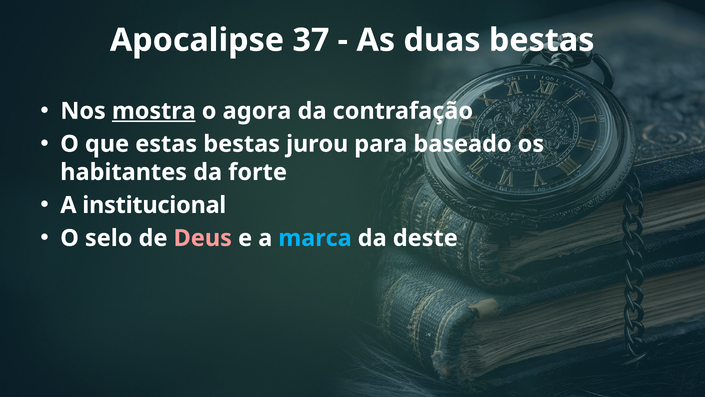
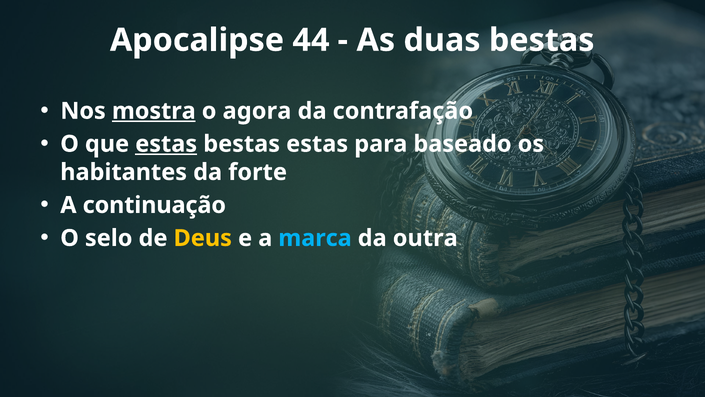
37: 37 -> 44 (311, 40)
estas underline: none -> present (166, 144)
bestas jurou: jurou -> estas (317, 144)
institucional: institucional -> continuação (154, 205)
Deus colour: pink -> yellow (203, 238)
deste: deste -> outra (425, 238)
